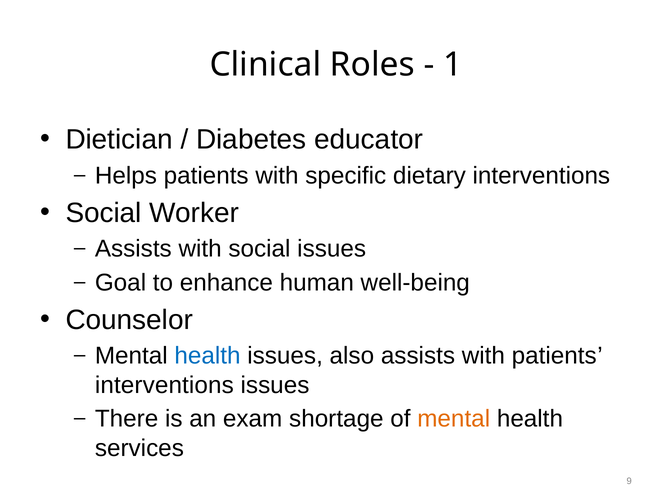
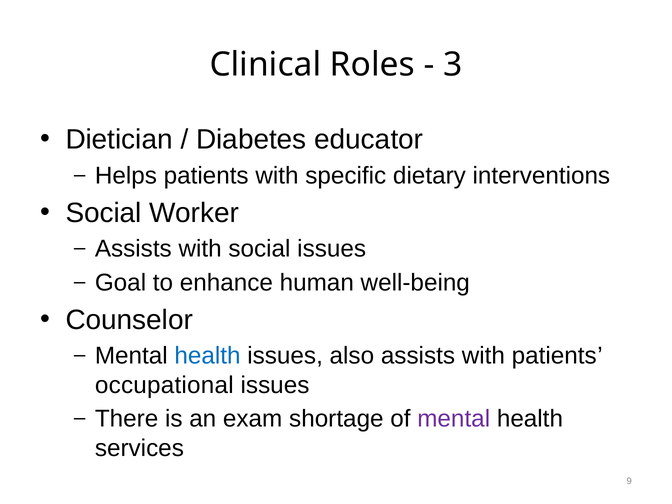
1: 1 -> 3 (453, 65)
interventions: interventions -> occupational (164, 385)
mental colour: orange -> purple (454, 419)
